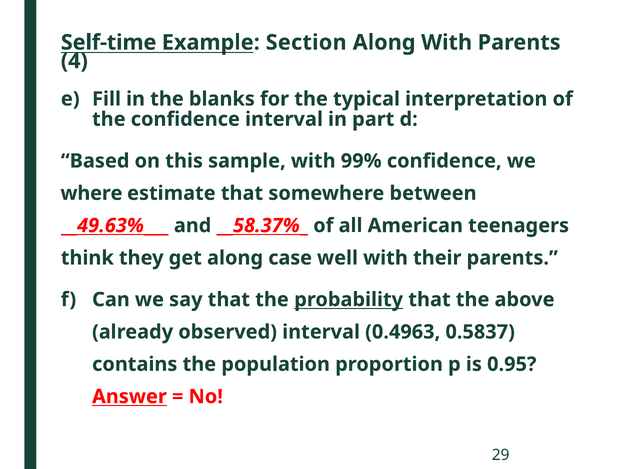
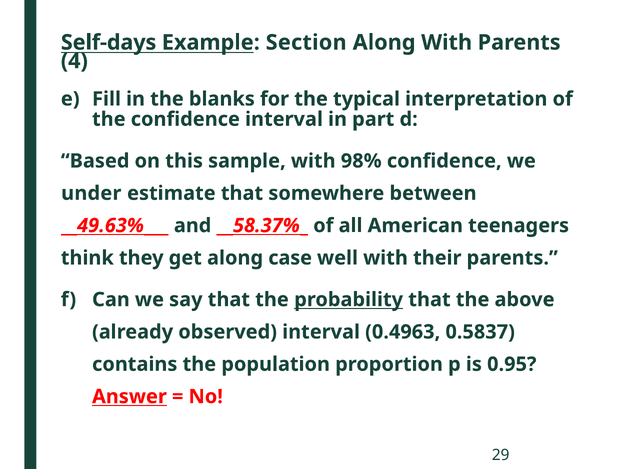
Self-time: Self-time -> Self-days (109, 42)
99%: 99% -> 98% (361, 161)
where: where -> under (91, 193)
